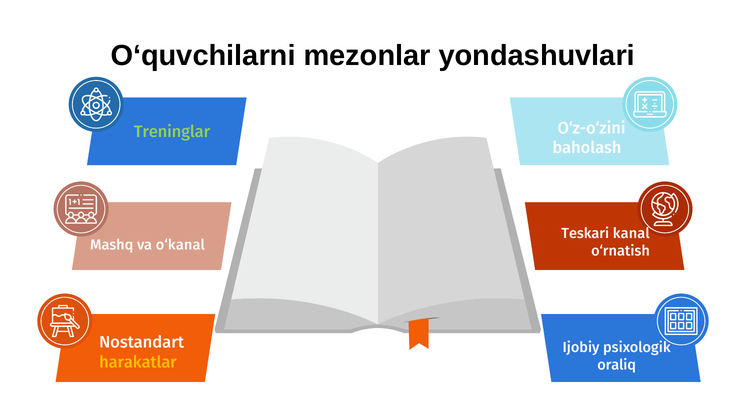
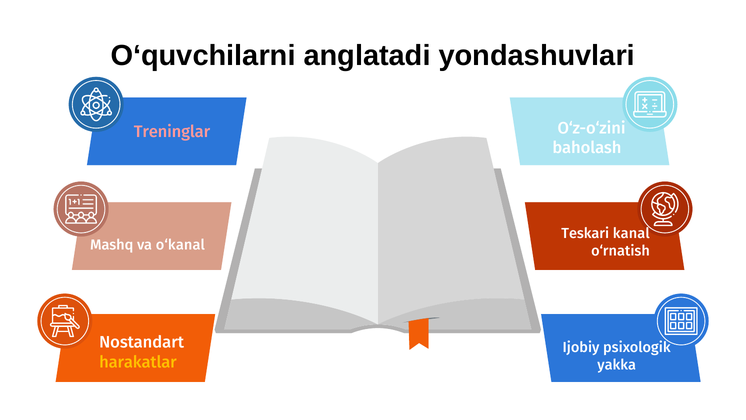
mezonlar: mezonlar -> anglatadi (367, 56)
Treninglar colour: light green -> pink (172, 132)
oraliq: oraliq -> yakka (617, 365)
